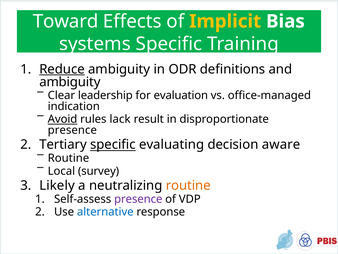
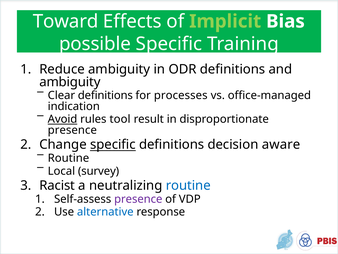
Implicit colour: yellow -> light green (225, 21)
systems: systems -> possible (95, 44)
Reduce underline: present -> none (62, 69)
Clear leadership: leadership -> definitions (105, 95)
evaluation: evaluation -> processes (181, 95)
lack: lack -> tool (120, 119)
Tertiary: Tertiary -> Change (63, 144)
specific evaluating: evaluating -> definitions (172, 144)
Likely: Likely -> Racist (57, 185)
routine colour: orange -> blue (188, 185)
